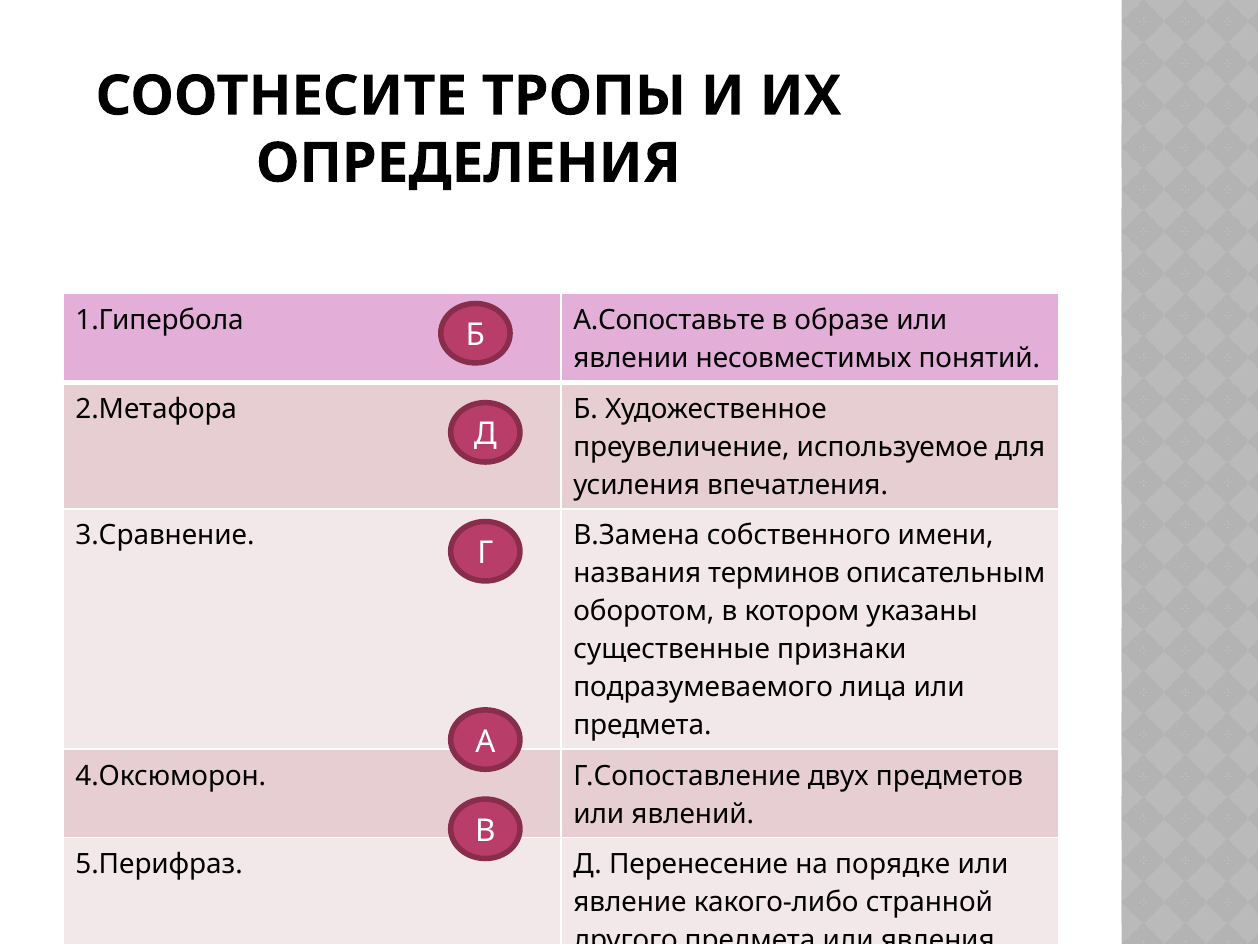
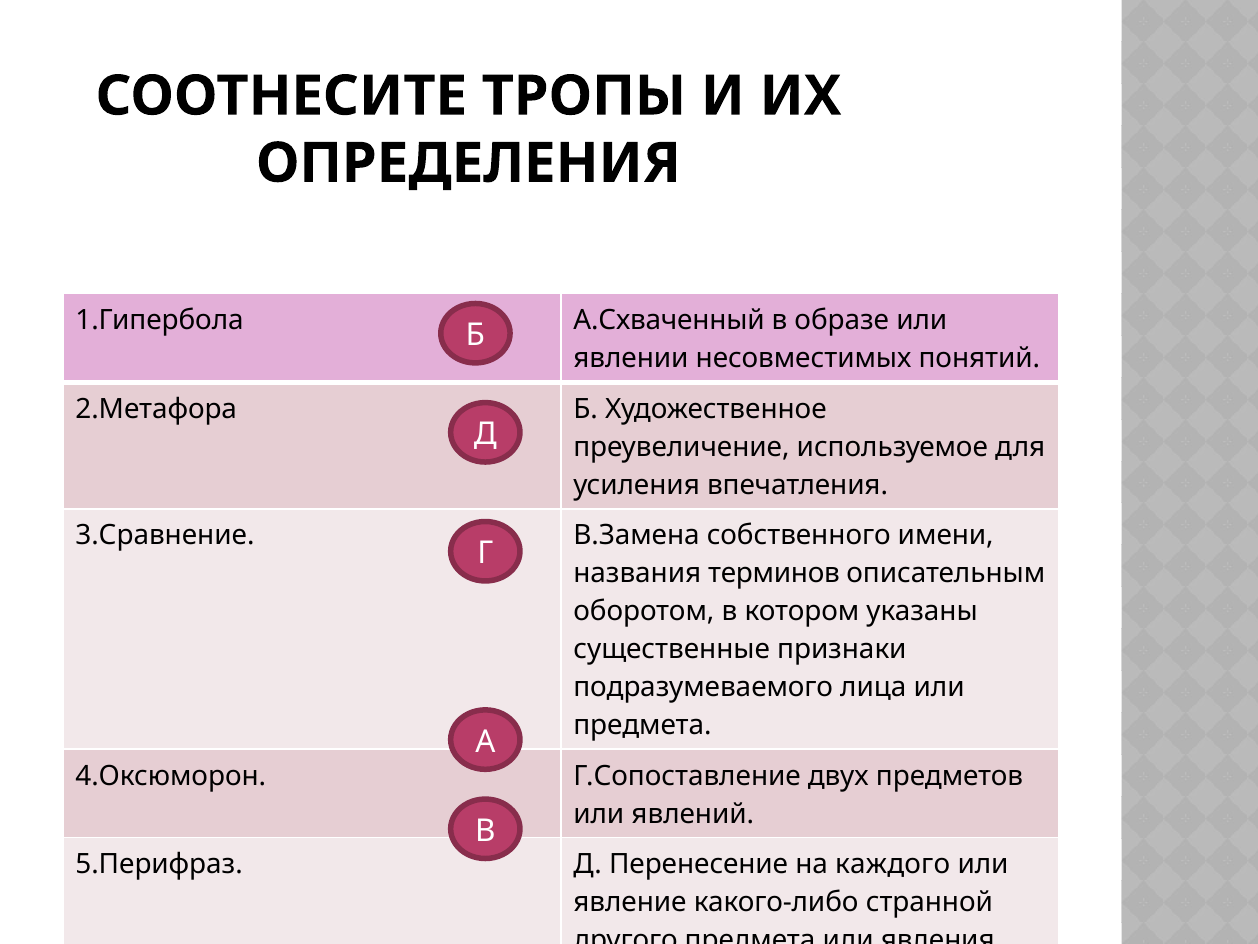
А.Сопоставьте: А.Сопоставьте -> А.Схваченный (669, 320)
порядке: порядке -> каждого (893, 864)
